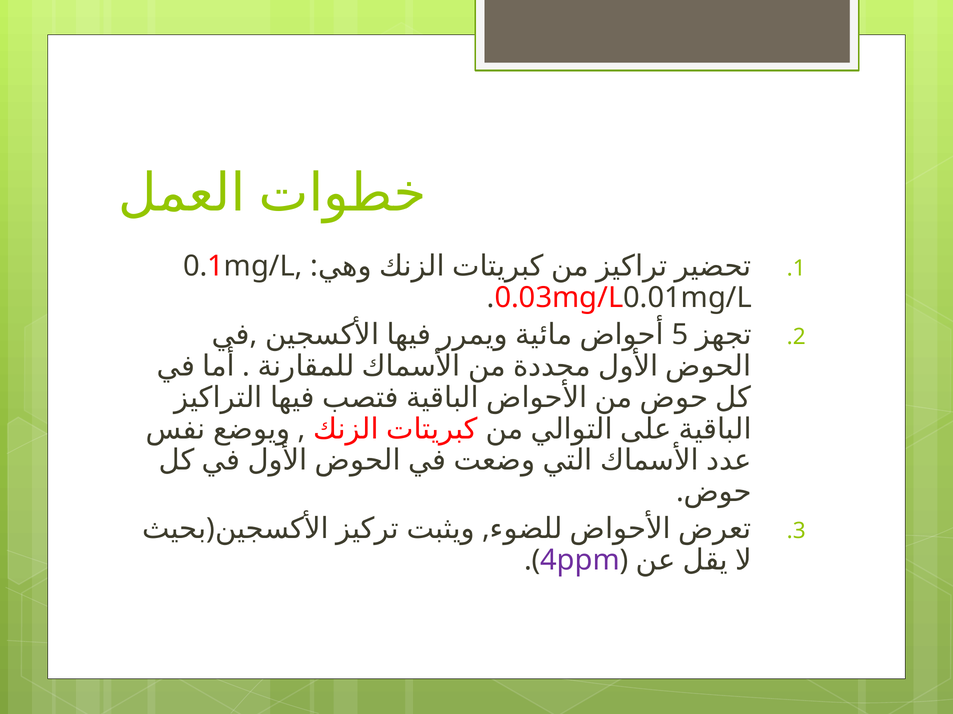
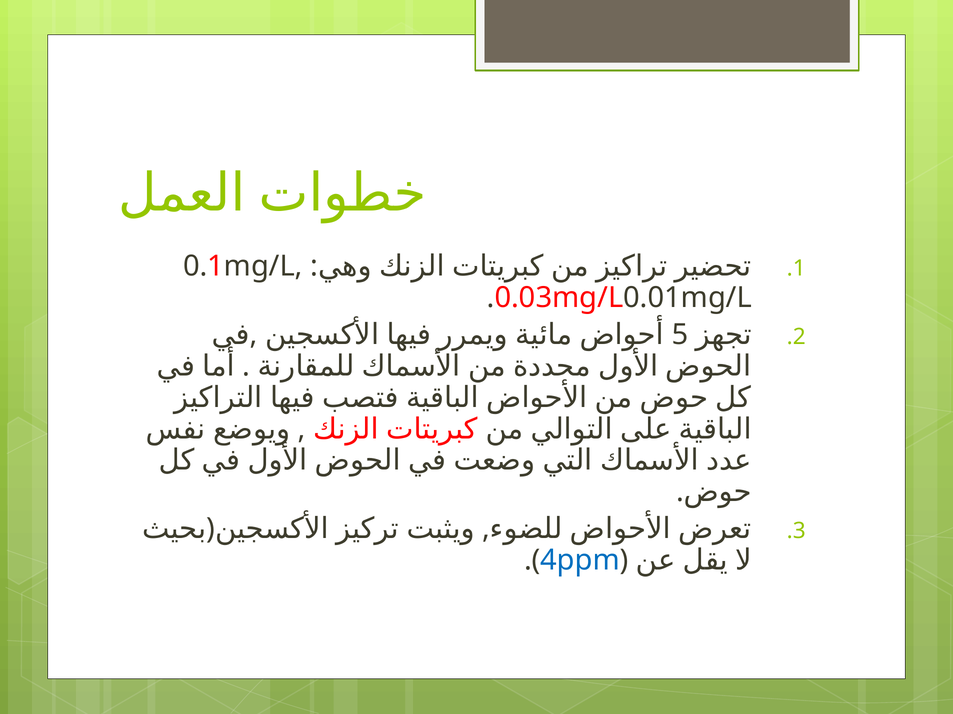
4ppm colour: purple -> blue (580, 561)
